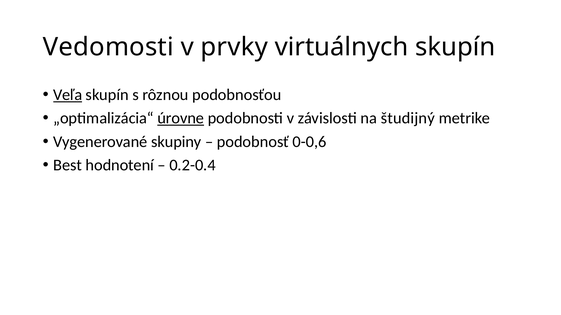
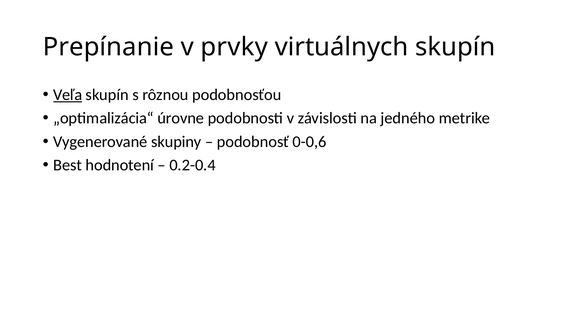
Vedomosti: Vedomosti -> Prepínanie (108, 47)
úrovne underline: present -> none (181, 118)
študijný: študijný -> jedného (408, 118)
